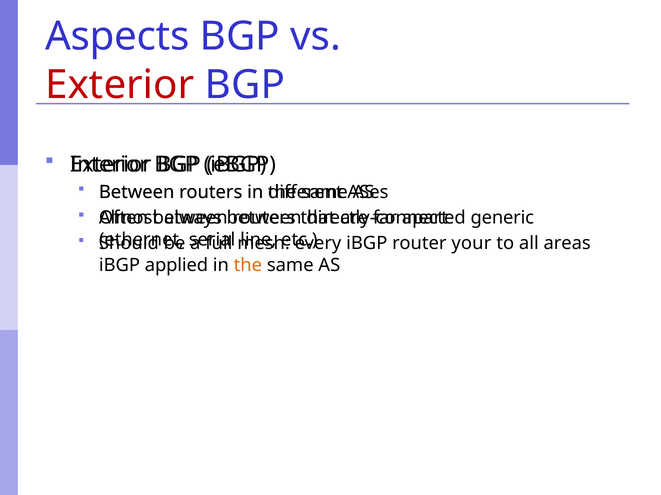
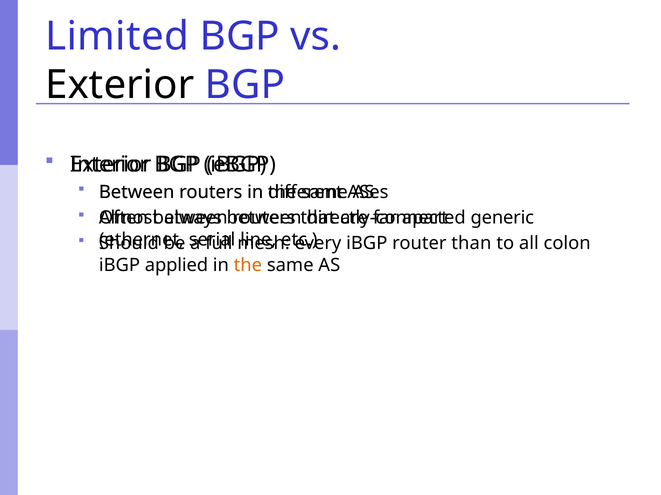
Aspects: Aspects -> Limited (117, 36)
Exterior colour: red -> black (120, 85)
your: your -> than (471, 244)
areas: areas -> colon (567, 244)
